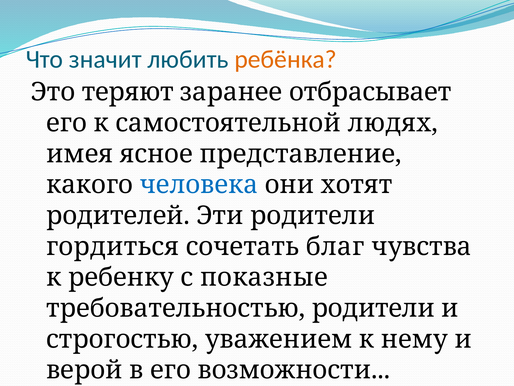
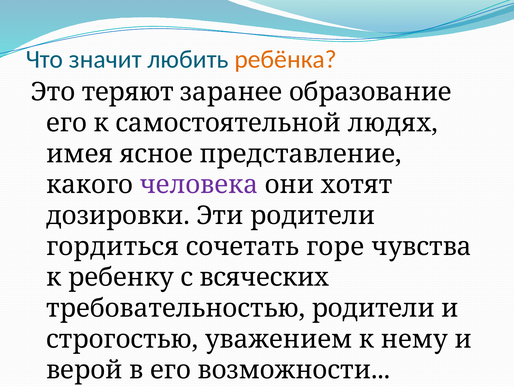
отбрасывает: отбрасывает -> образование (370, 92)
человека colour: blue -> purple (199, 185)
родителей: родителей -> дозировки (118, 215)
благ: благ -> горе (335, 246)
показные: показные -> всяческих (264, 277)
